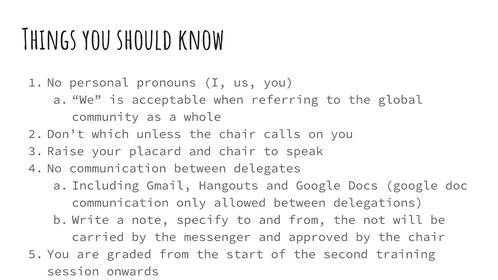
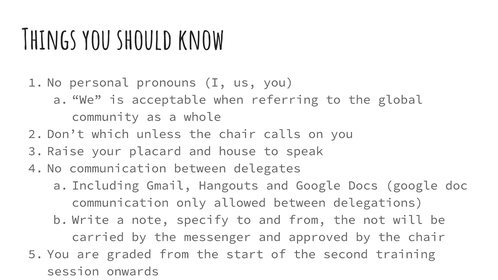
and chair: chair -> house (237, 151)
